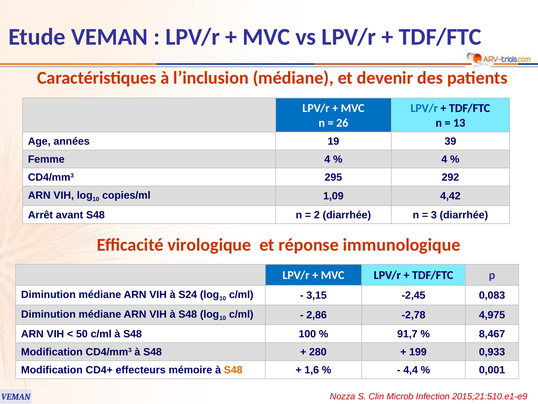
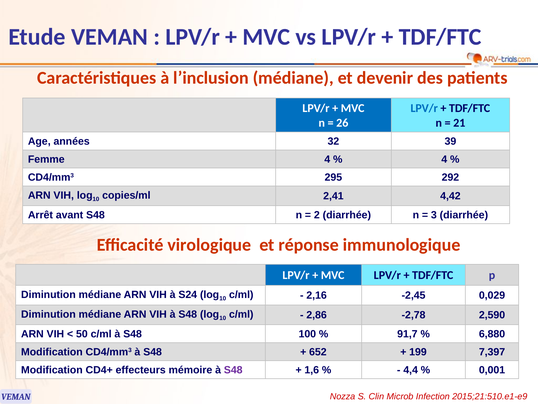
13: 13 -> 21 (459, 123)
19: 19 -> 32 (333, 141)
1,09: 1,09 -> 2,41 (333, 196)
3,15: 3,15 -> 2,16 (317, 295)
0,083: 0,083 -> 0,029 (492, 295)
4,975: 4,975 -> 2,590 (492, 315)
8,467: 8,467 -> 6,880 (492, 333)
280: 280 -> 652 (318, 351)
0,933: 0,933 -> 7,397 (492, 351)
S48 colour: orange -> purple (233, 369)
